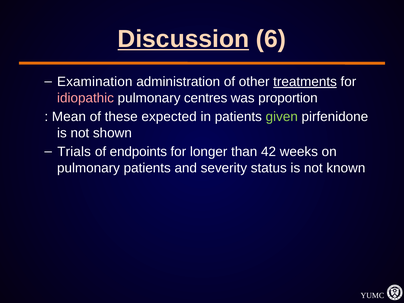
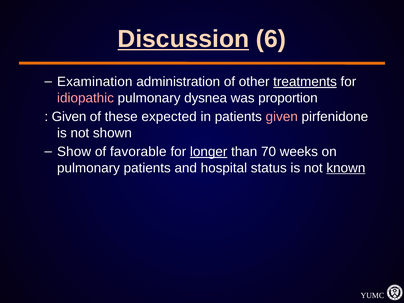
centres: centres -> dysnea (206, 98)
Mean: Mean -> Given (69, 117)
given colour: light green -> pink (282, 117)
Trials: Trials -> Show (74, 152)
endpoints: endpoints -> favorable (138, 152)
longer underline: none -> present (209, 152)
42: 42 -> 70 (269, 152)
severity: severity -> hospital (224, 168)
known underline: none -> present (346, 168)
